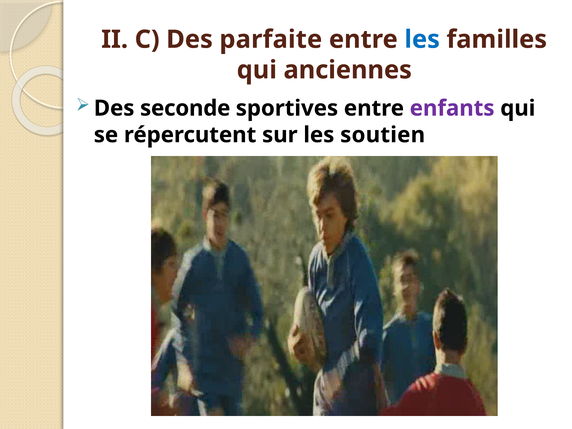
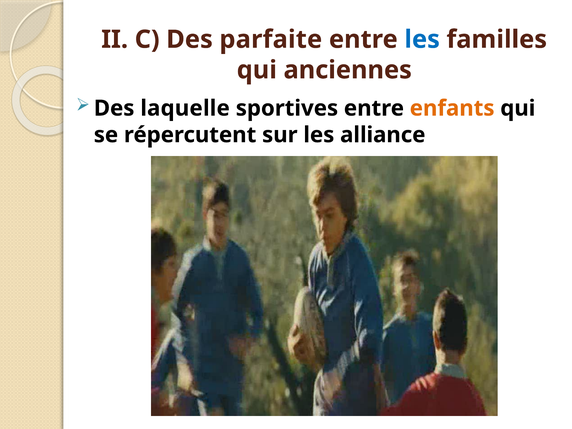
seconde: seconde -> laquelle (185, 108)
enfants colour: purple -> orange (452, 108)
soutien: soutien -> alliance (383, 135)
